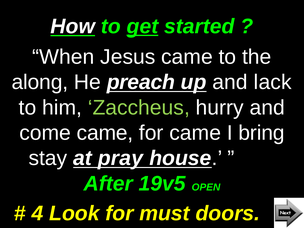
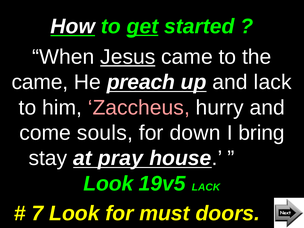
Jesus underline: none -> present (128, 57)
along: along -> came (40, 82)
Zaccheus colour: light green -> pink (139, 108)
come came: came -> souls (105, 133)
for came: came -> down (195, 133)
After: After -> Look (108, 184)
19v5 OPEN: OPEN -> LACK (206, 187)
4: 4 -> 7 (37, 213)
